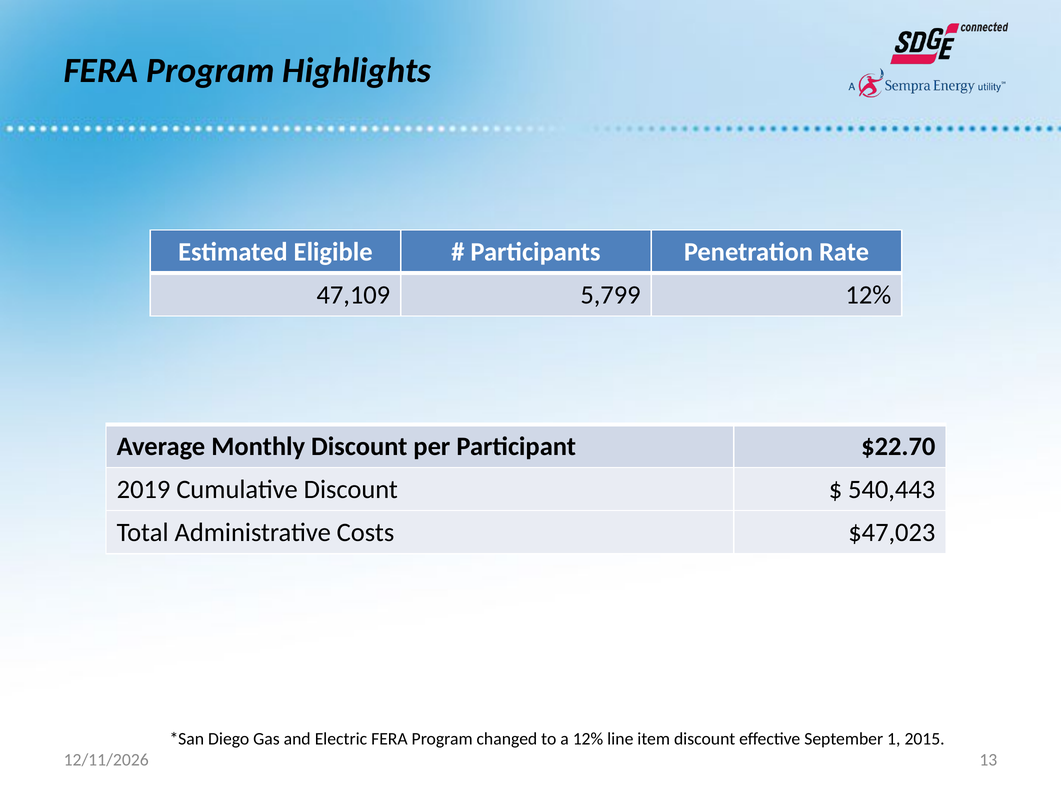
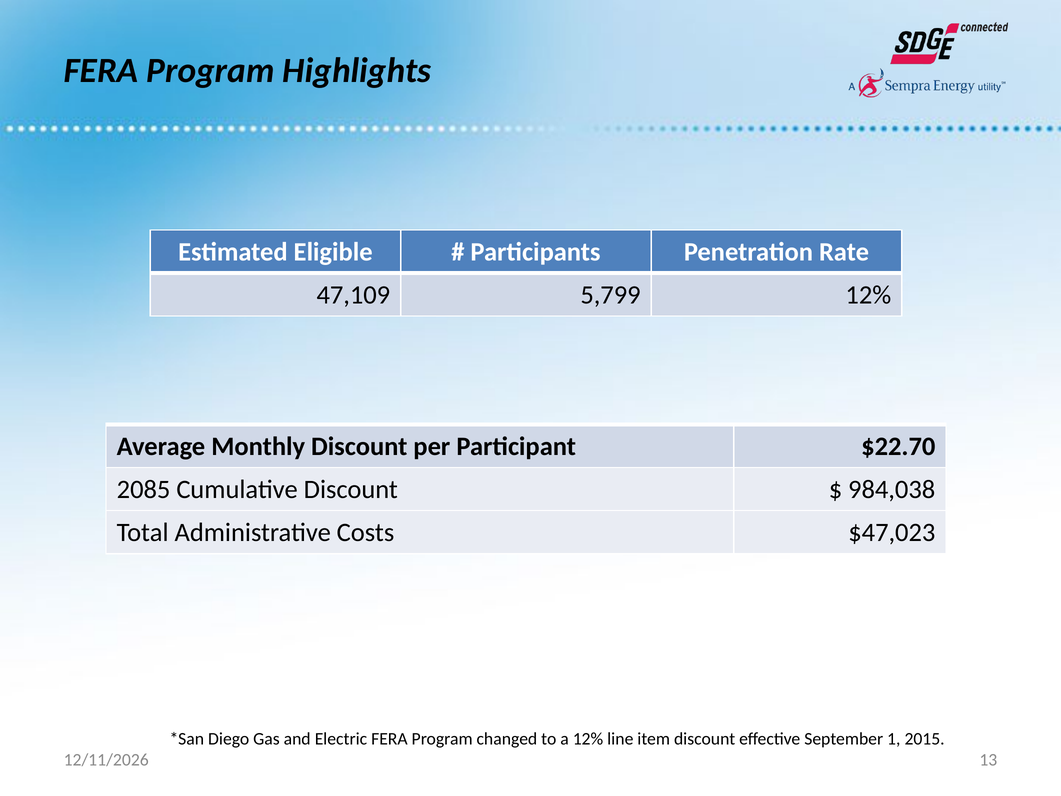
2019: 2019 -> 2085 (144, 489)
540,443: 540,443 -> 984,038 (892, 489)
